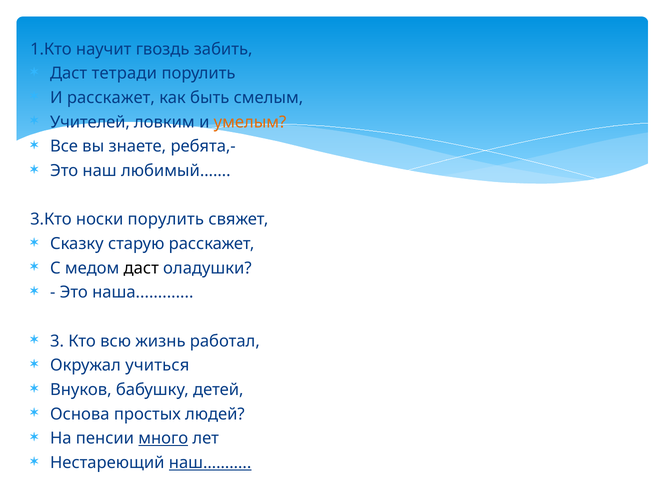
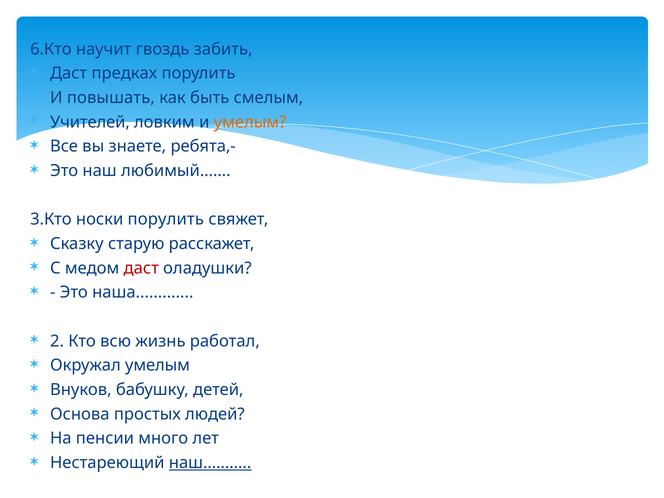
1.Кто: 1.Кто -> 6.Кто (51, 49)
тетради: тетради -> предках (124, 73)
И расскажет: расскажет -> повышать (111, 98)
даст colour: black -> red (141, 268)
3: 3 -> 2 (57, 341)
Окружал учиться: учиться -> умелым (157, 365)
много underline: present -> none (163, 438)
